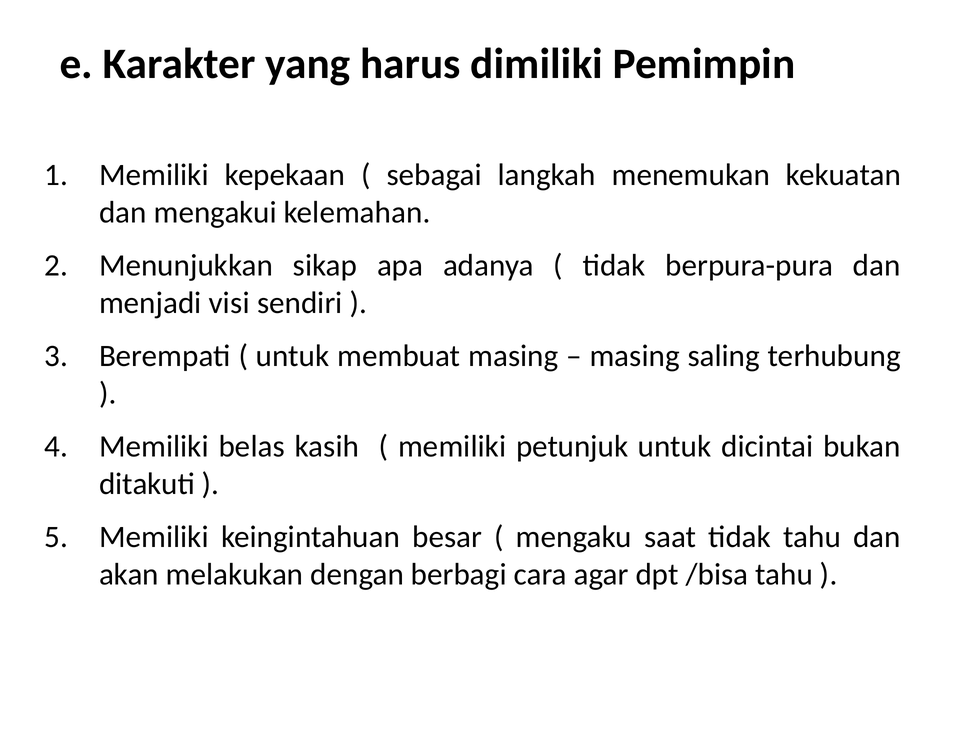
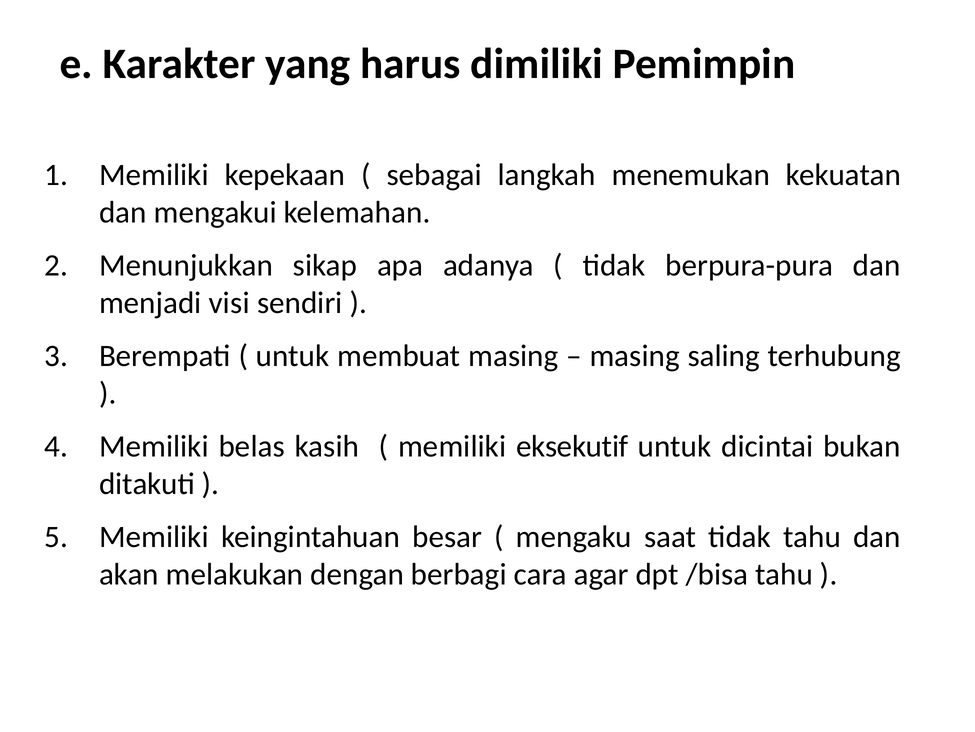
petunjuk: petunjuk -> eksekutif (572, 446)
